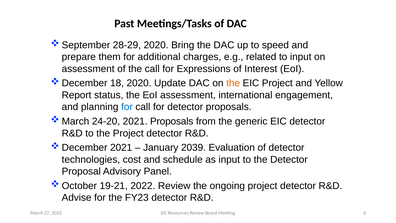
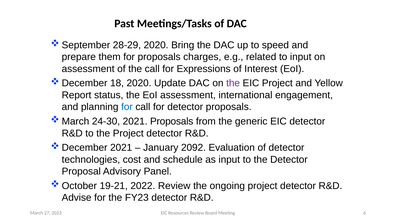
for additional: additional -> proposals (159, 57)
the colour: orange -> purple (233, 83)
24-20: 24-20 -> 24-30 (106, 121)
2039: 2039 -> 2092 (193, 147)
